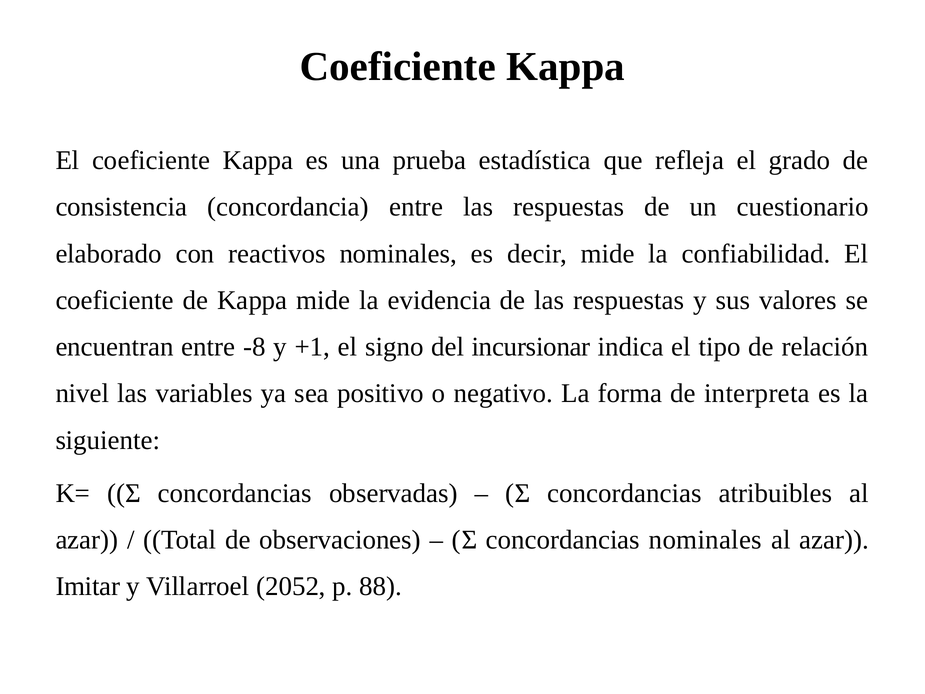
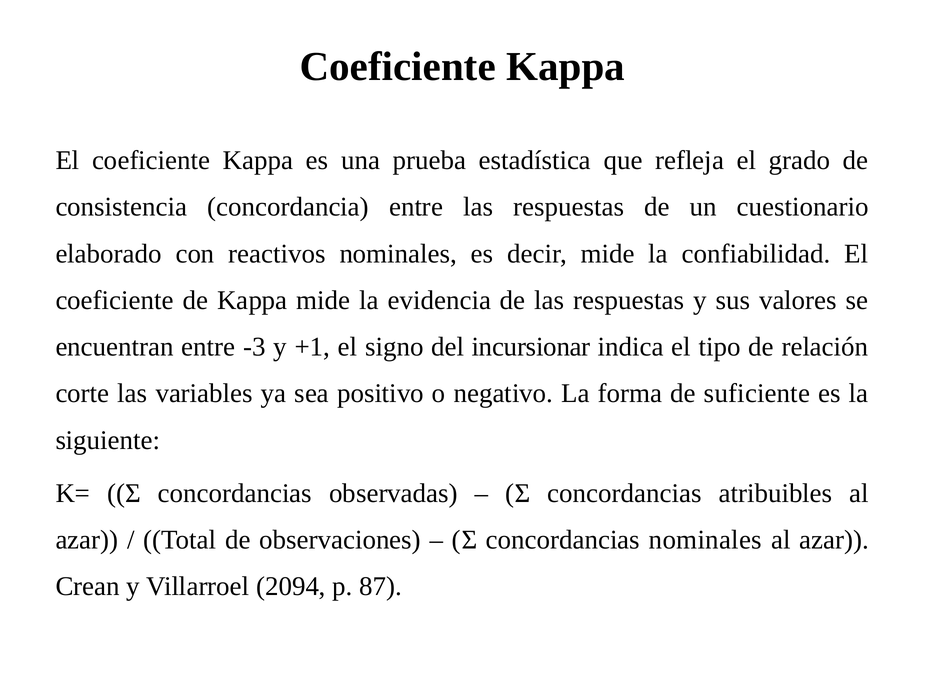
-8: -8 -> -3 (254, 347)
nivel: nivel -> corte (82, 393)
interpreta: interpreta -> suficiente (757, 393)
Imitar: Imitar -> Crean (88, 586)
2052: 2052 -> 2094 (291, 586)
88: 88 -> 87 (381, 586)
